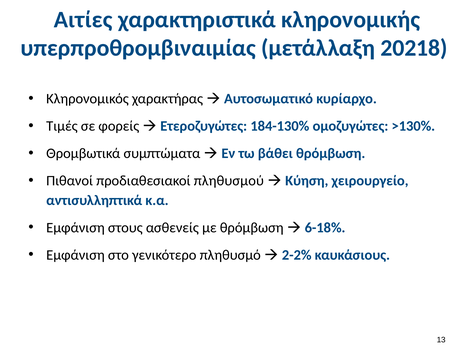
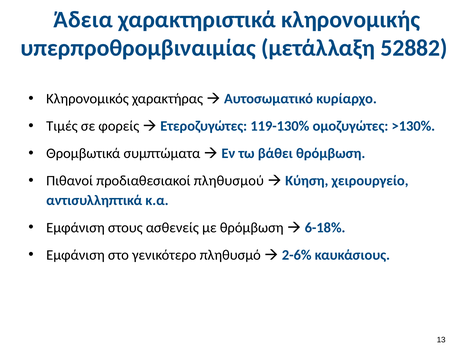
Αιτίες: Αιτίες -> Άδεια (83, 20)
20218: 20218 -> 52882 (414, 48)
184-130%: 184-130% -> 119-130% (280, 126)
2-2%: 2-2% -> 2-6% (297, 255)
